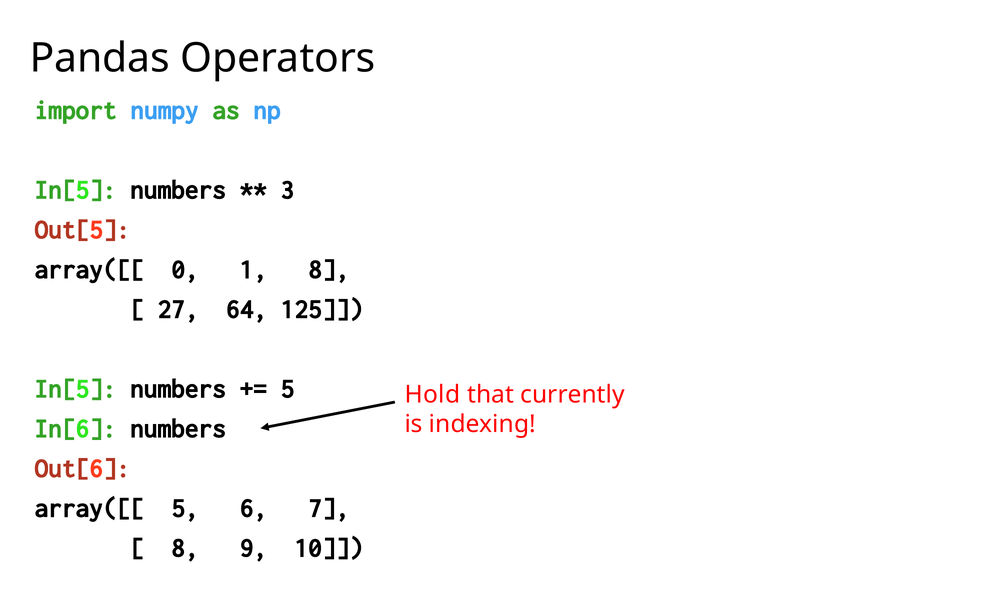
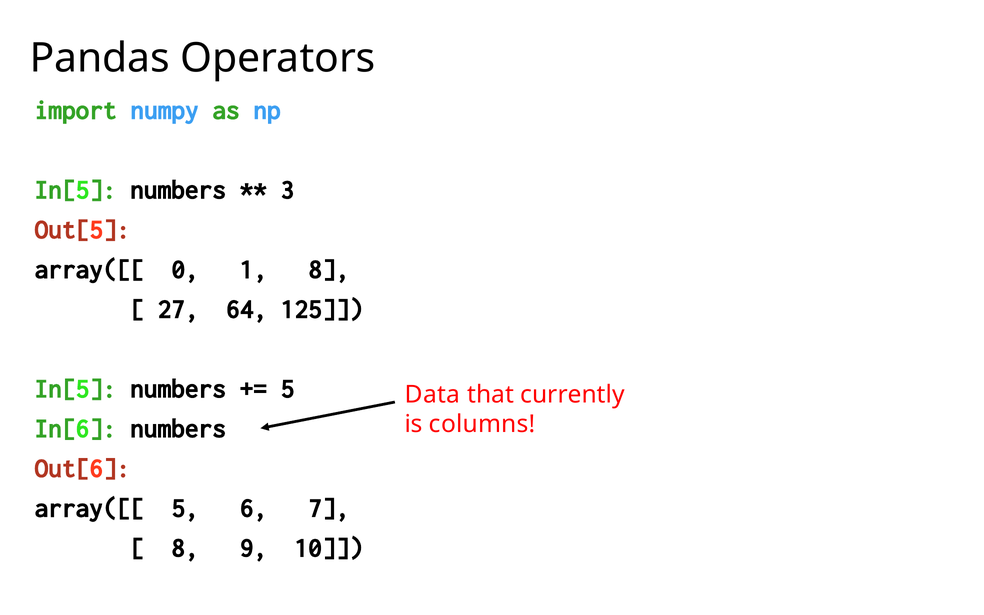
Hold: Hold -> Data (433, 395)
indexing: indexing -> columns (482, 424)
